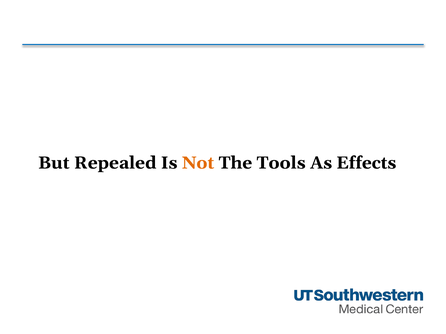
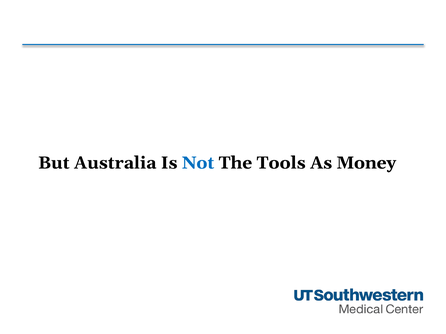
Repealed: Repealed -> Australia (115, 163)
Not colour: orange -> blue (198, 163)
Effects: Effects -> Money (366, 163)
